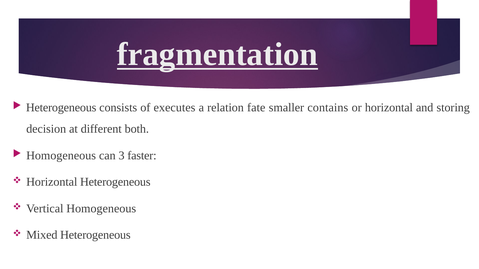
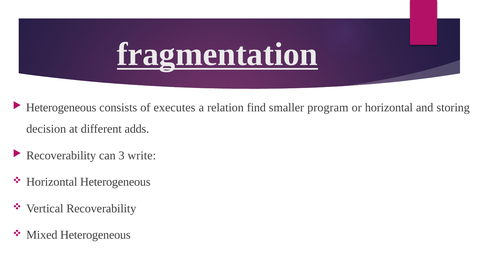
fate: fate -> find (256, 108)
contains: contains -> program (328, 108)
both: both -> adds (137, 129)
Homogeneous: Homogeneous -> Recoverability (61, 156)
faster: faster -> write (142, 156)
Vertical Homogeneous: Homogeneous -> Recoverability (101, 209)
